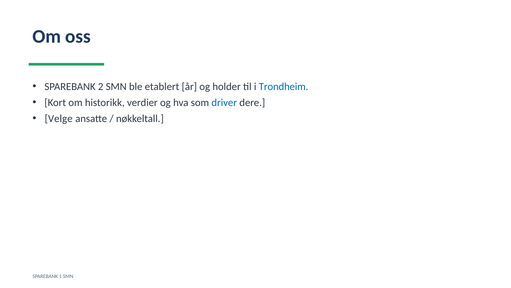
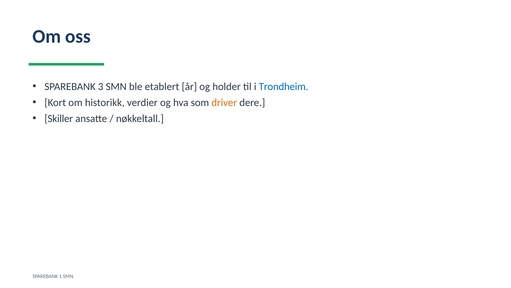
2: 2 -> 3 (101, 87)
driver colour: blue -> orange (224, 103)
Velge: Velge -> Skiller (59, 119)
